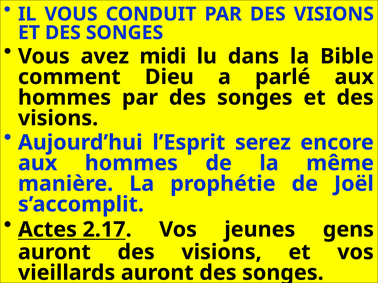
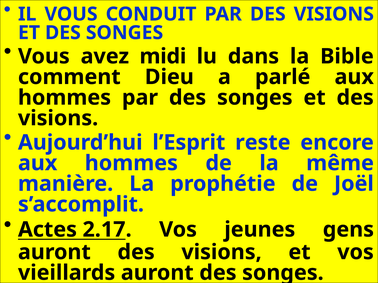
serez: serez -> reste (263, 143)
